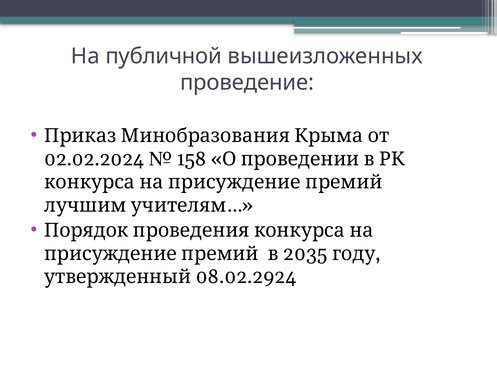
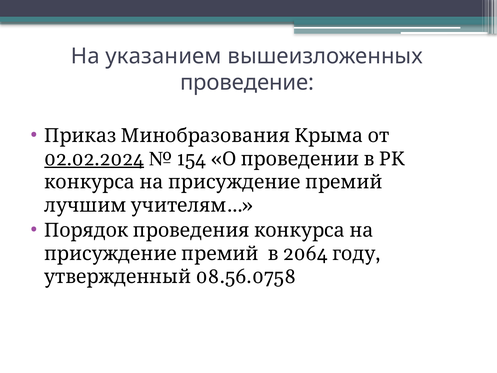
публичной: публичной -> указанием (164, 56)
02.02.2024 underline: none -> present (94, 159)
158: 158 -> 154 (192, 159)
2035: 2035 -> 2064 (305, 254)
08.02.2924: 08.02.2924 -> 08.56.0758 (246, 277)
